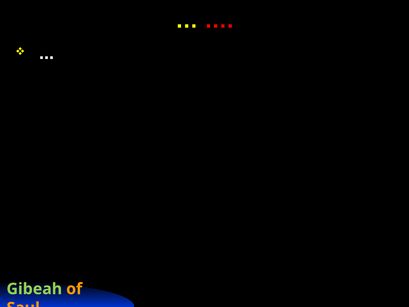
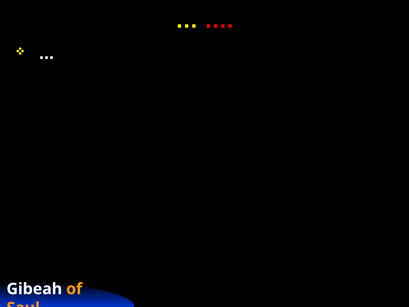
Gibeah colour: light green -> white (34, 289)
